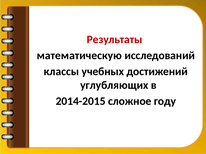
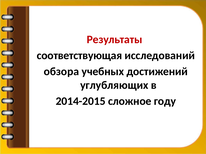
математическую: математическую -> соответствующая (79, 56)
классы: классы -> обзора (61, 72)
